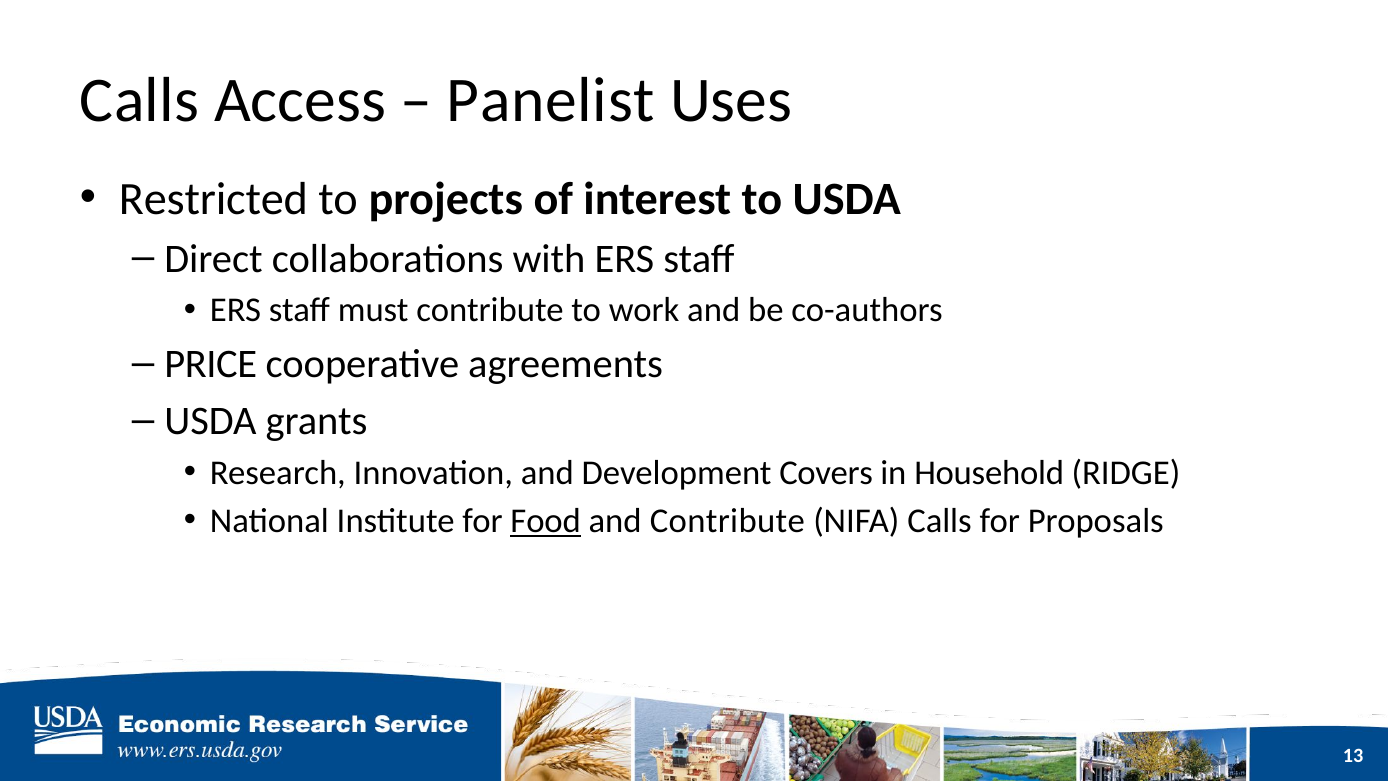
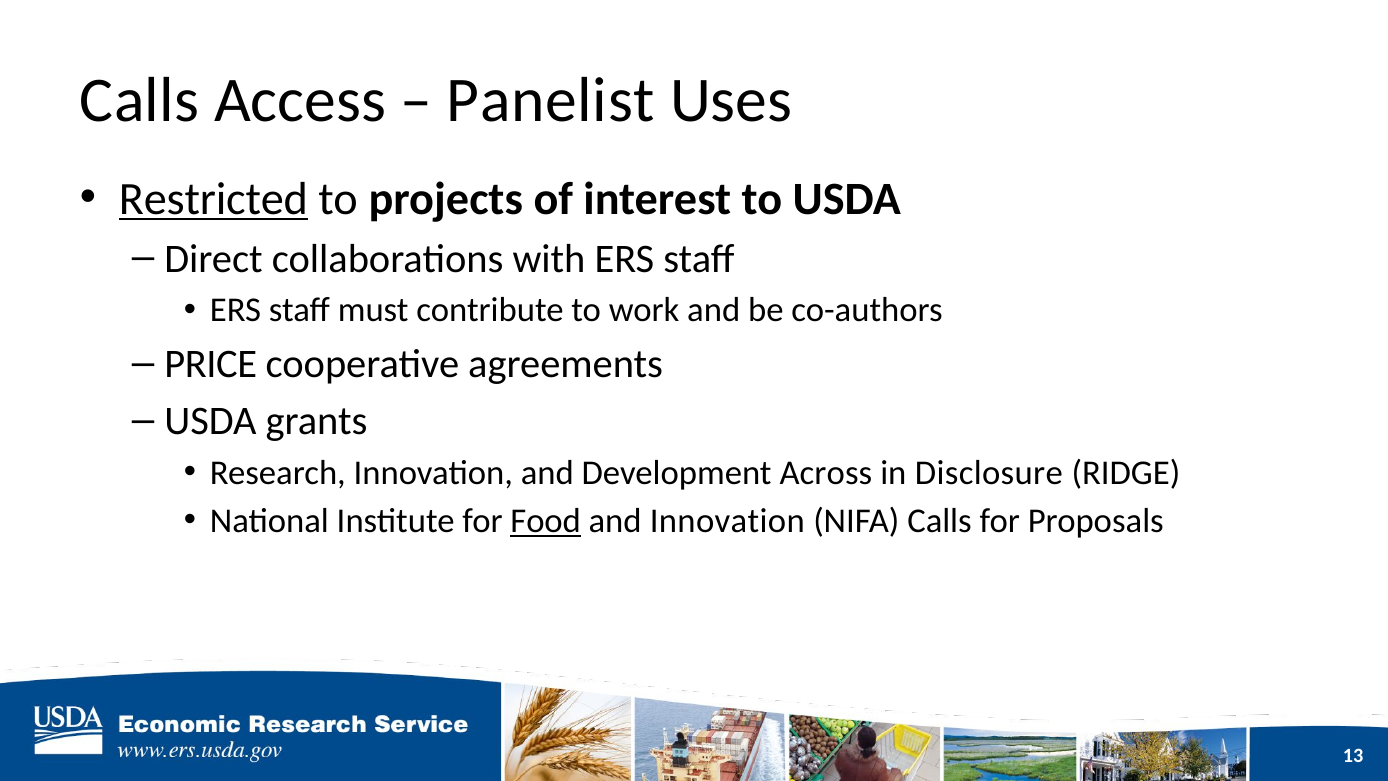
Restricted underline: none -> present (213, 199)
Covers: Covers -> Across (826, 472)
Household: Household -> Disclosure (989, 472)
and Contribute: Contribute -> Innovation (727, 521)
